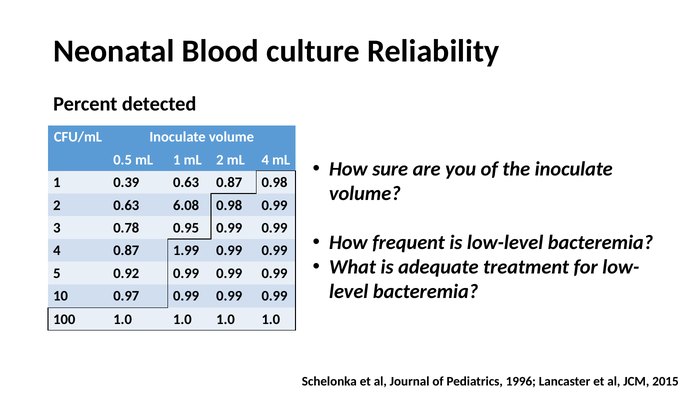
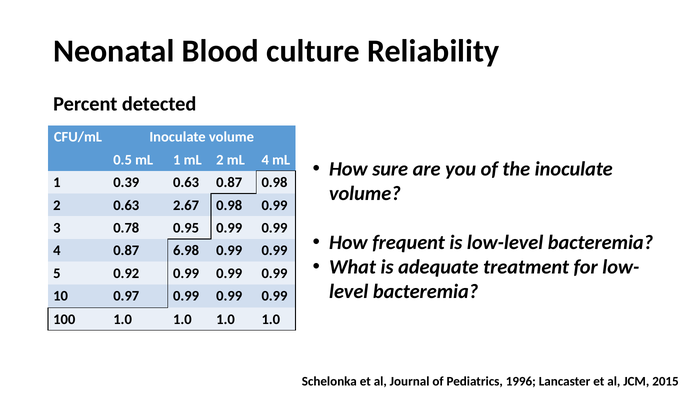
6.08: 6.08 -> 2.67 (186, 205)
1.99: 1.99 -> 6.98 (186, 250)
